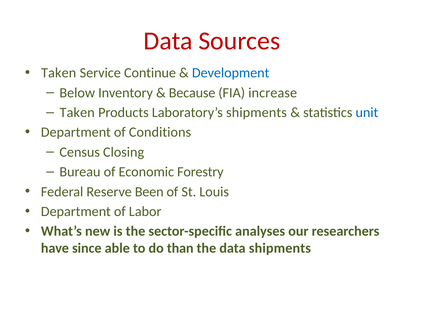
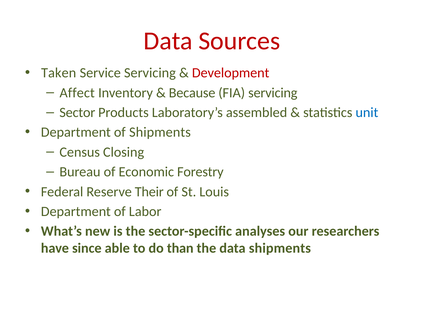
Service Continue: Continue -> Servicing (150, 73)
Development colour: blue -> red (231, 73)
Below: Below -> Affect (77, 93)
FIA increase: increase -> servicing (273, 93)
Taken: Taken -> Sector (77, 113)
Laboratory’s shipments: shipments -> assembled (257, 113)
of Conditions: Conditions -> Shipments (160, 132)
Been: Been -> Their (149, 192)
